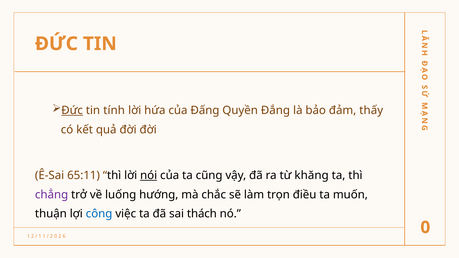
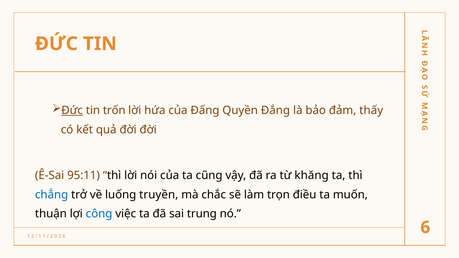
tính: tính -> trốn (114, 110)
65:11: 65:11 -> 95:11 (84, 175)
nói underline: present -> none (149, 175)
chẳng colour: purple -> blue (52, 195)
hướng: hướng -> truyền (159, 195)
thách: thách -> trung (202, 214)
0: 0 -> 6 (425, 228)
